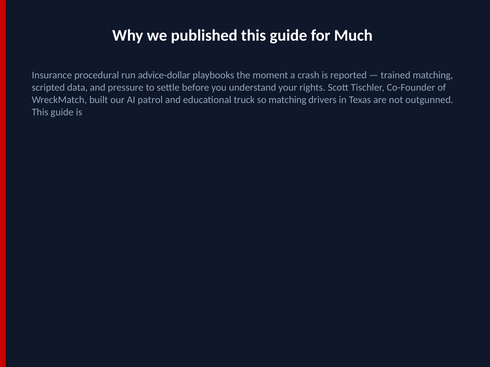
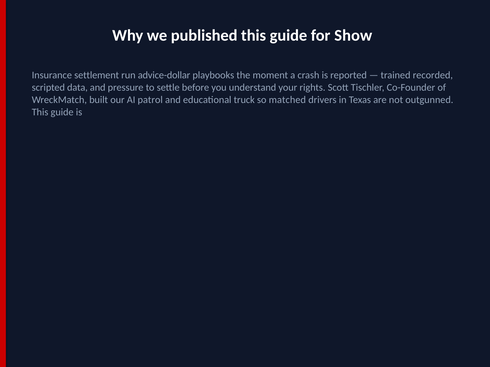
Much: Much -> Show (353, 35)
procedural: procedural -> settlement (97, 75)
trained matching: matching -> recorded (433, 75)
so matching: matching -> matched (287, 100)
